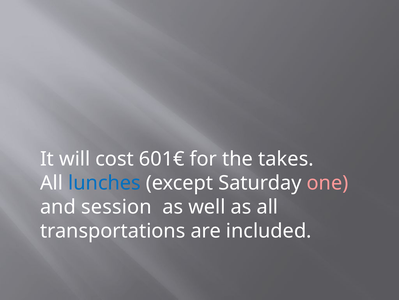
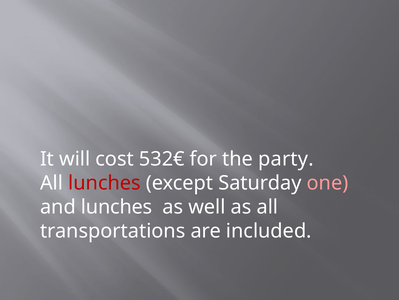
601€: 601€ -> 532€ (162, 159)
takes: takes -> party (286, 159)
lunches colour: blue -> red (104, 183)
and session: session -> lunches (117, 207)
